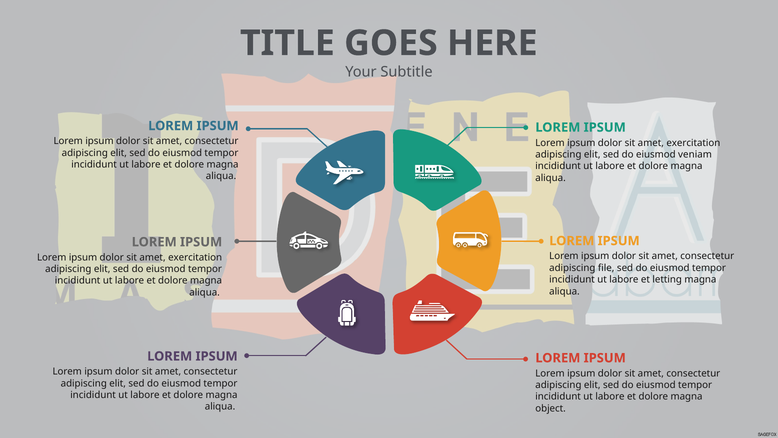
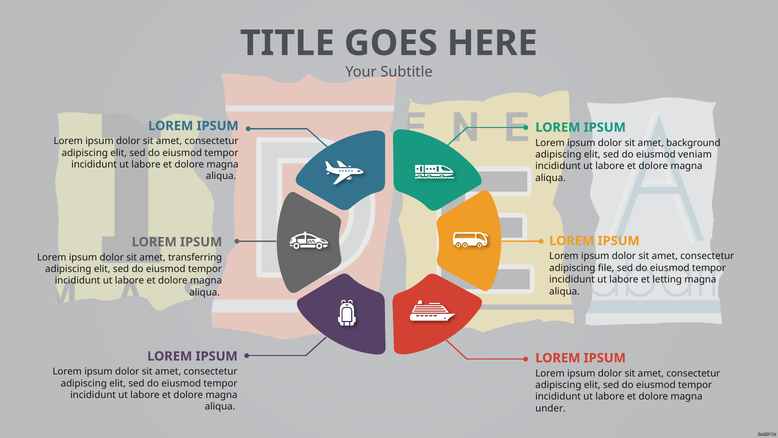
exercitation: exercitation -> background (693, 143)
exercitation: exercitation -> transferring (195, 257)
object: object -> under (551, 408)
